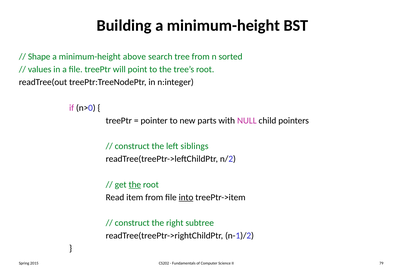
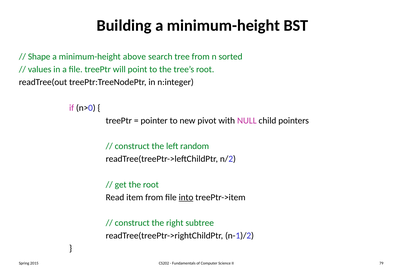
parts: parts -> pivot (207, 121)
siblings: siblings -> random (195, 146)
the underline: present -> none (135, 185)
